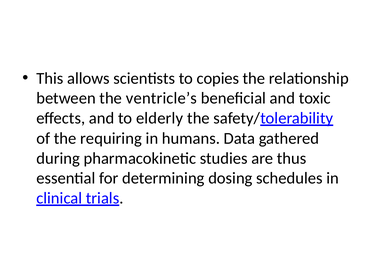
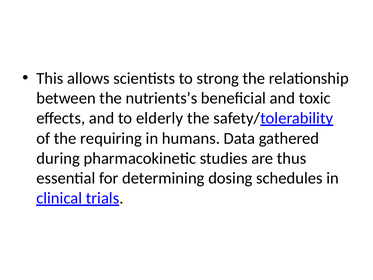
copies: copies -> strong (218, 78)
ventricle’s: ventricle’s -> nutrients’s (161, 98)
